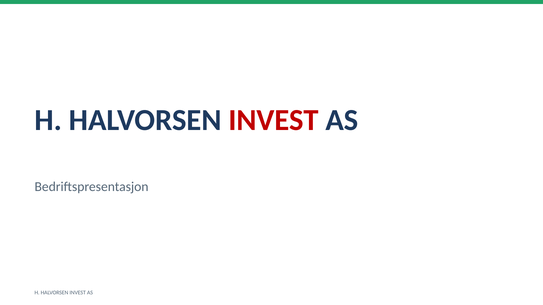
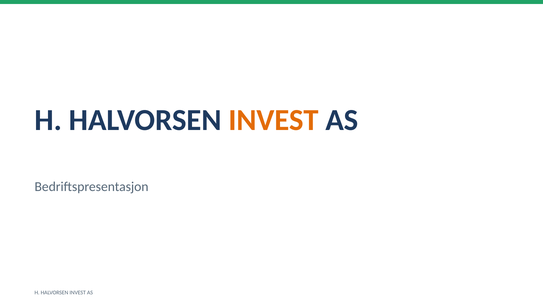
INVEST colour: red -> orange (274, 120)
